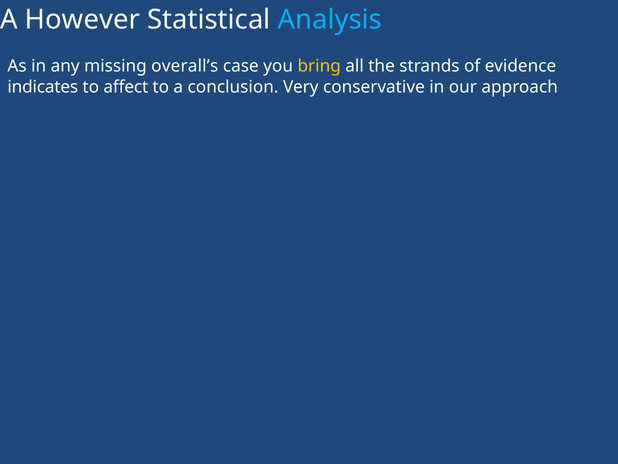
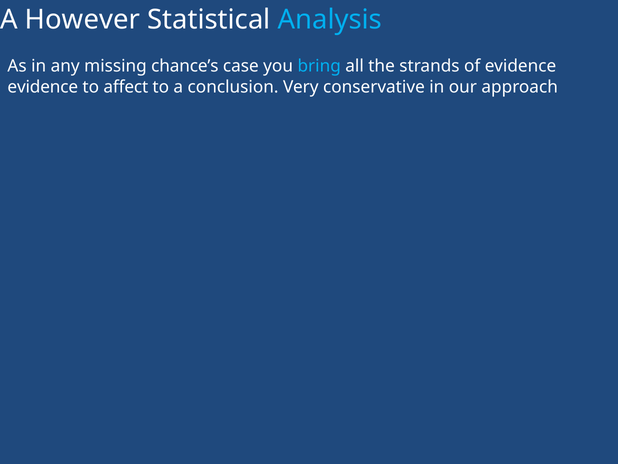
overall’s: overall’s -> chance’s (185, 66)
bring colour: yellow -> light blue (319, 66)
indicates: indicates -> evidence (43, 87)
